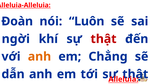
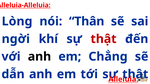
Đoàn: Đoàn -> Lòng (17, 21)
Luôn: Luôn -> Thân (87, 21)
anh colour: orange -> black (39, 57)
